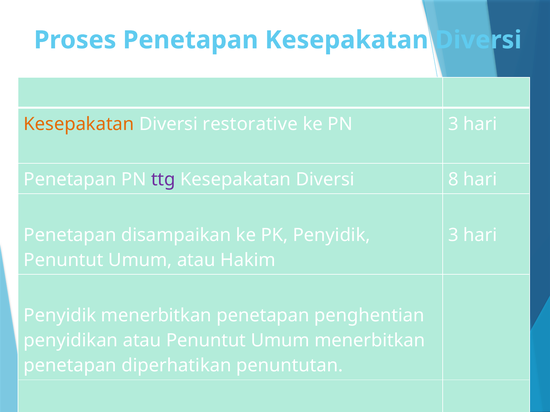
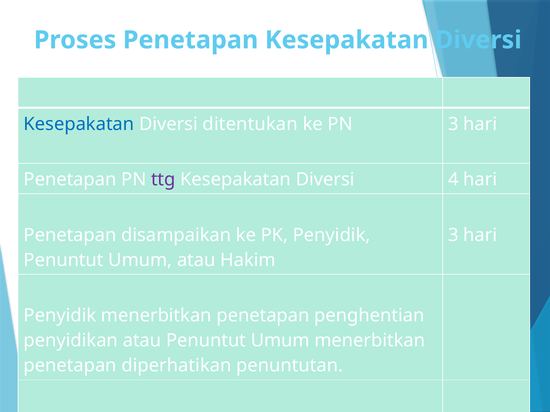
Kesepakatan colour: orange -> blue (79, 124)
restorative: restorative -> ditentukan (250, 124)
8: 8 -> 4 (453, 180)
